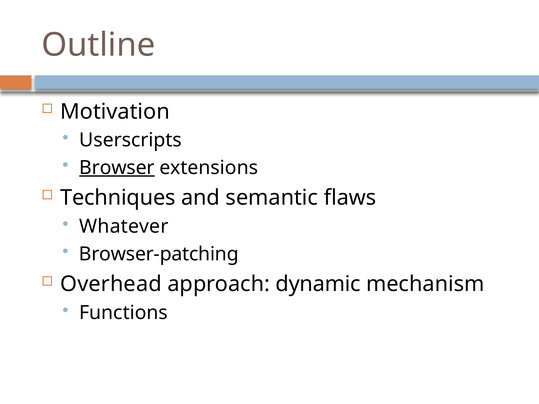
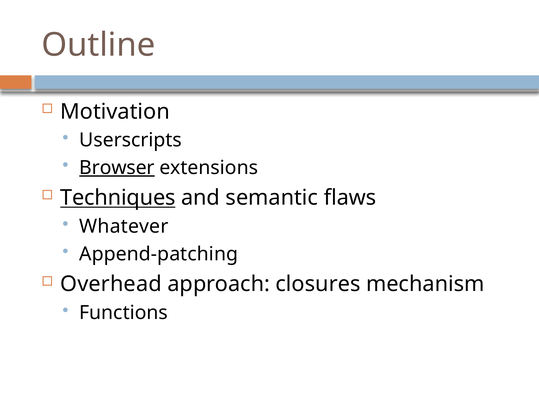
Techniques underline: none -> present (118, 198)
Browser-patching: Browser-patching -> Append-patching (159, 254)
dynamic: dynamic -> closures (318, 284)
